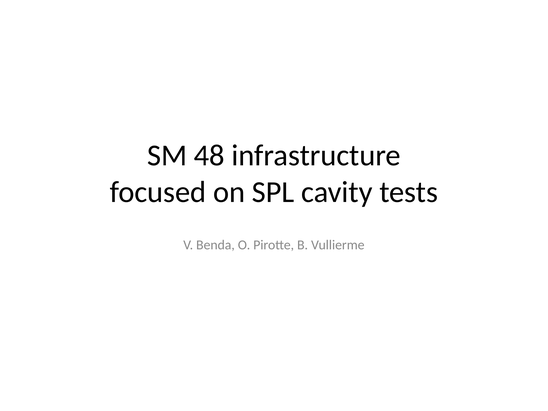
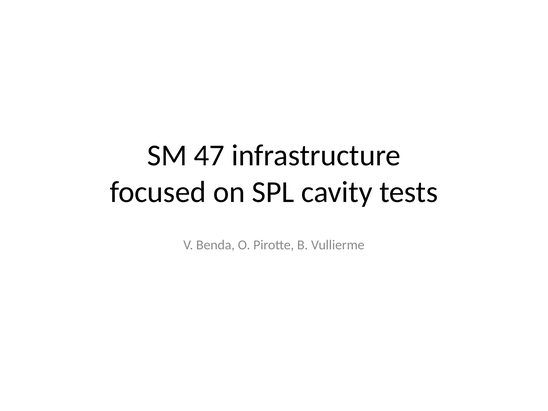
48: 48 -> 47 (209, 156)
